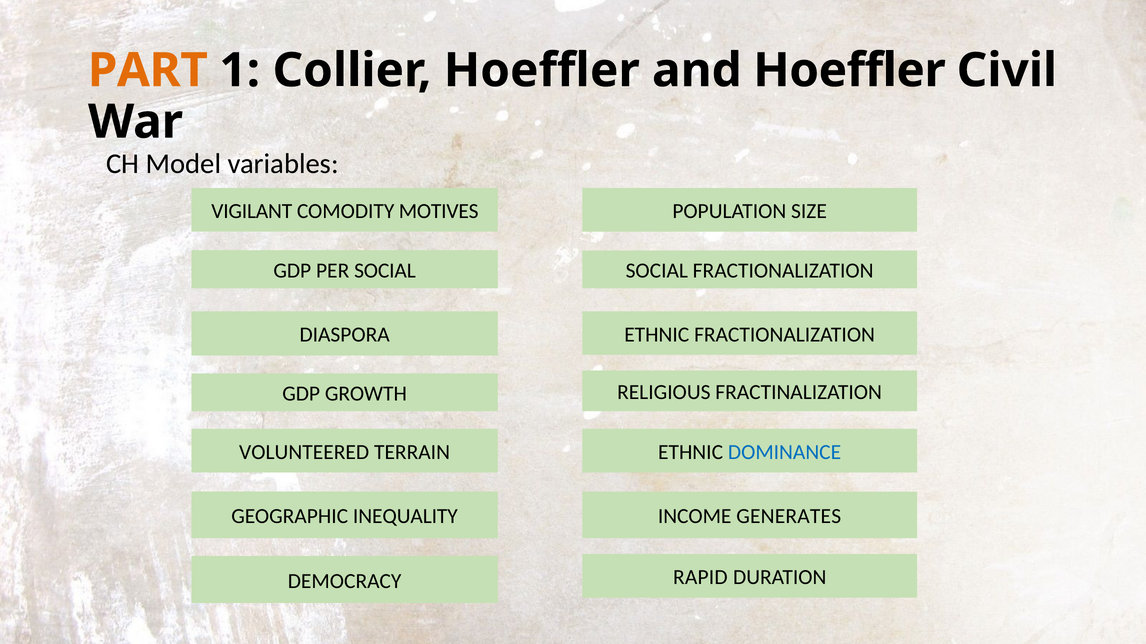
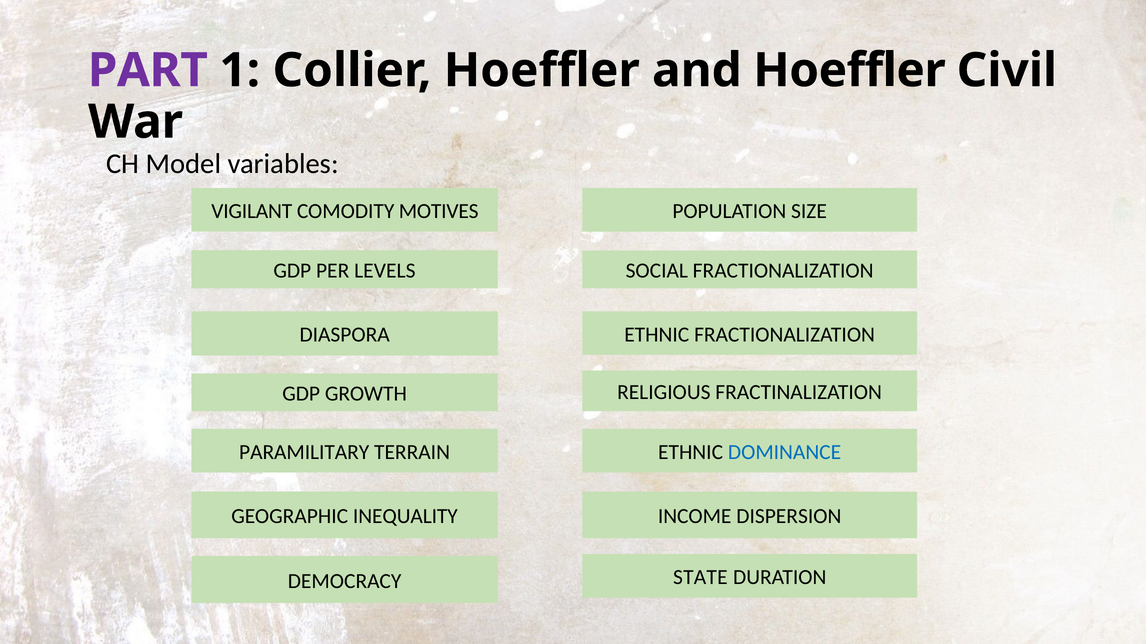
PART colour: orange -> purple (148, 71)
PER SOCIAL: SOCIAL -> LEVELS (385, 271)
VOLUNTEERED: VOLUNTEERED -> PARAMILITARY (304, 453)
GENERATES: GENERATES -> DISPERSION (789, 517)
RAPID: RAPID -> STATE (700, 578)
